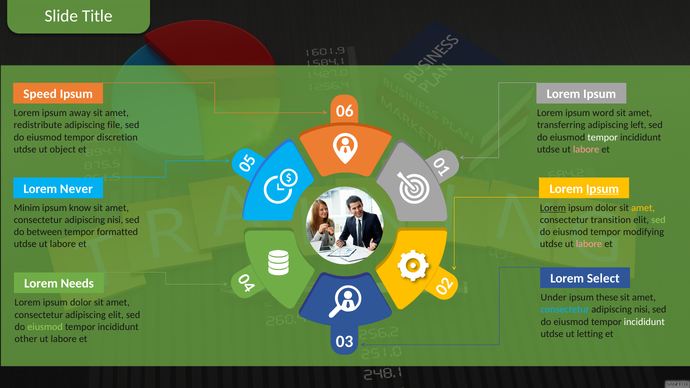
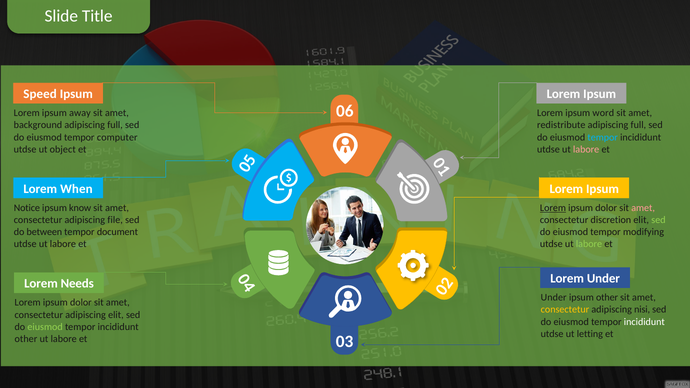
redistribute: redistribute -> background (38, 125)
file: file -> full (115, 125)
transferring: transferring -> redistribute (561, 125)
left: left -> full (638, 125)
discretion: discretion -> computer (117, 137)
tempor colour: white -> light blue (603, 137)
Never: Never -> When (76, 189)
Ipsum underline: present -> none (603, 189)
Minim: Minim -> Notice (27, 208)
amet colour: yellow -> pink (643, 208)
nisi: nisi -> file (115, 220)
transition: transition -> discretion (611, 220)
formatted: formatted -> document (117, 232)
labore colour: pink -> light green (589, 244)
Lorem Select: Select -> Under (603, 279)
ipsum these: these -> other (607, 298)
consectetur colour: light blue -> yellow (565, 310)
